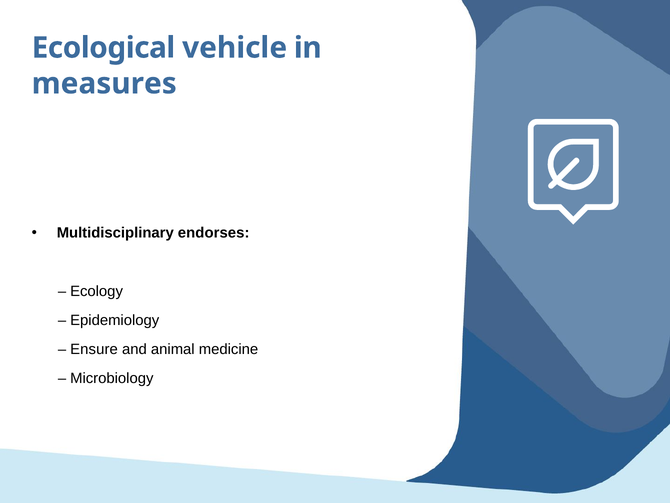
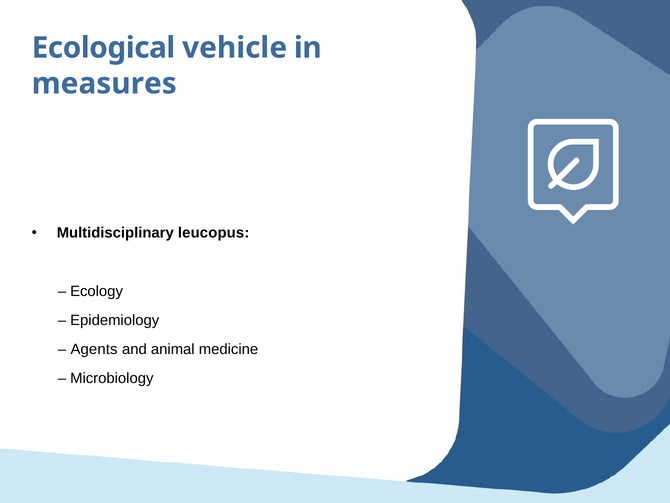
endorses: endorses -> leucopus (214, 233)
Ensure: Ensure -> Agents (94, 349)
